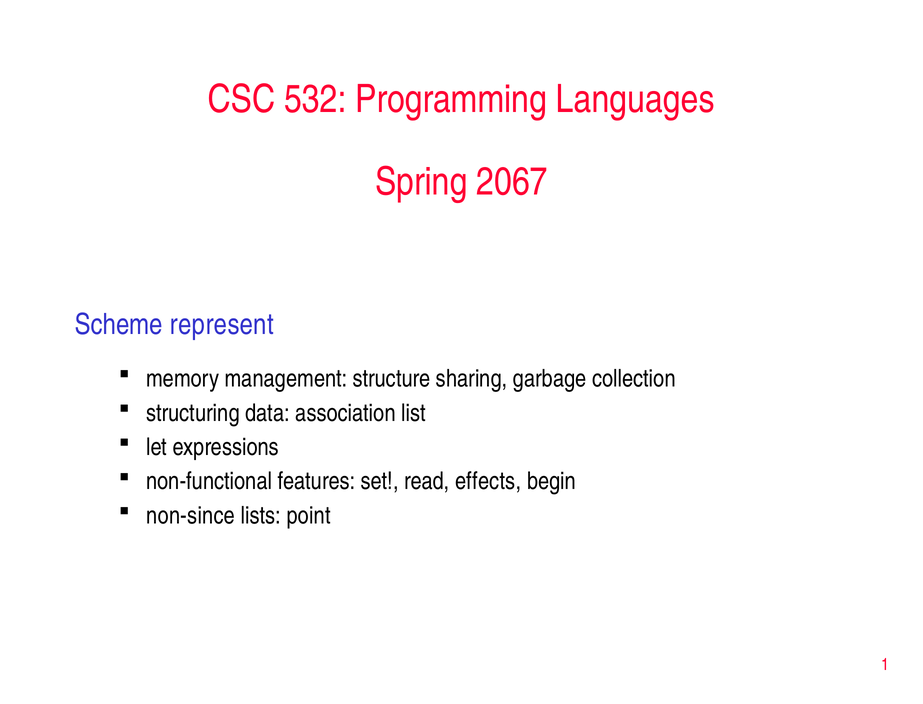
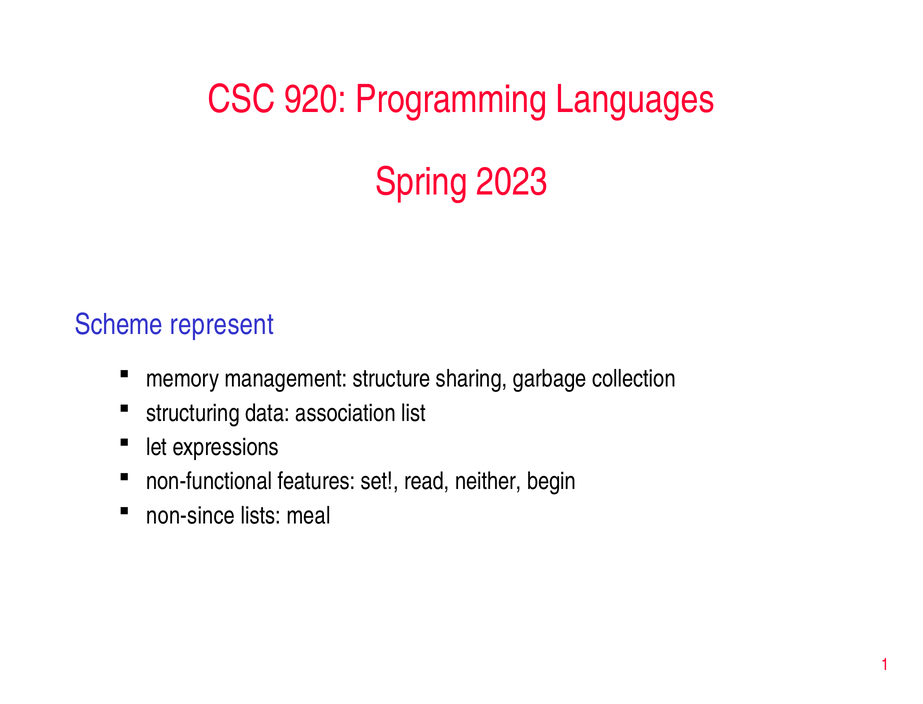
532: 532 -> 920 (315, 99)
2067: 2067 -> 2023 (512, 181)
effects: effects -> neither (488, 481)
point: point -> meal (309, 515)
